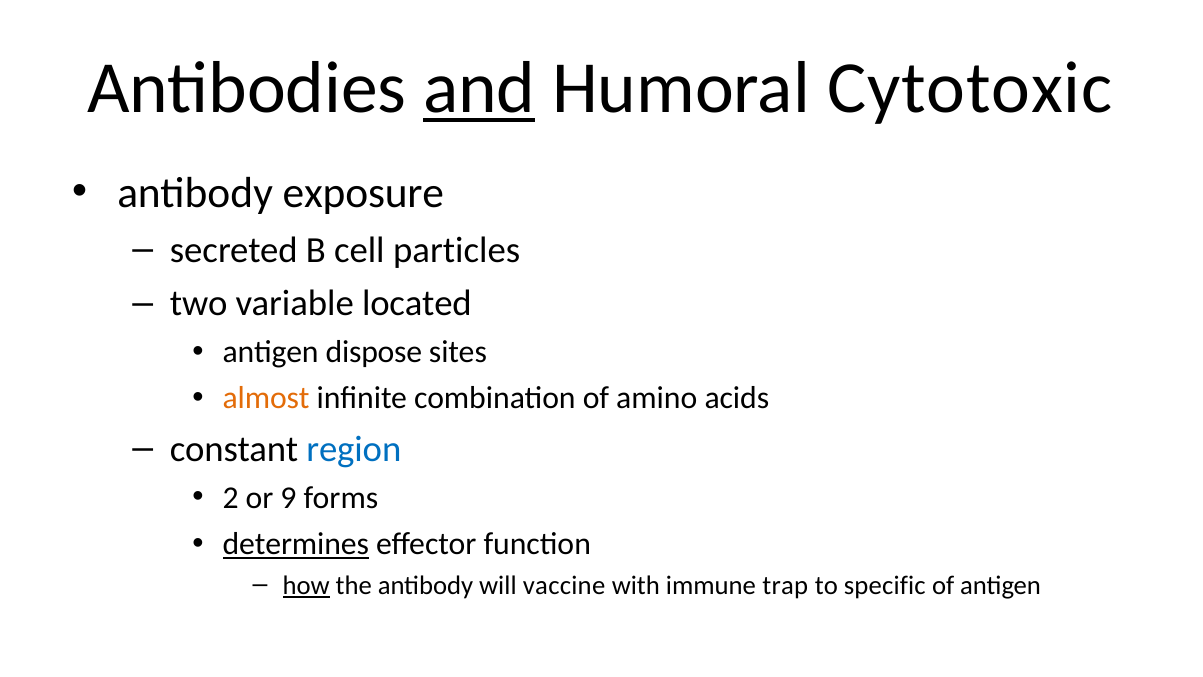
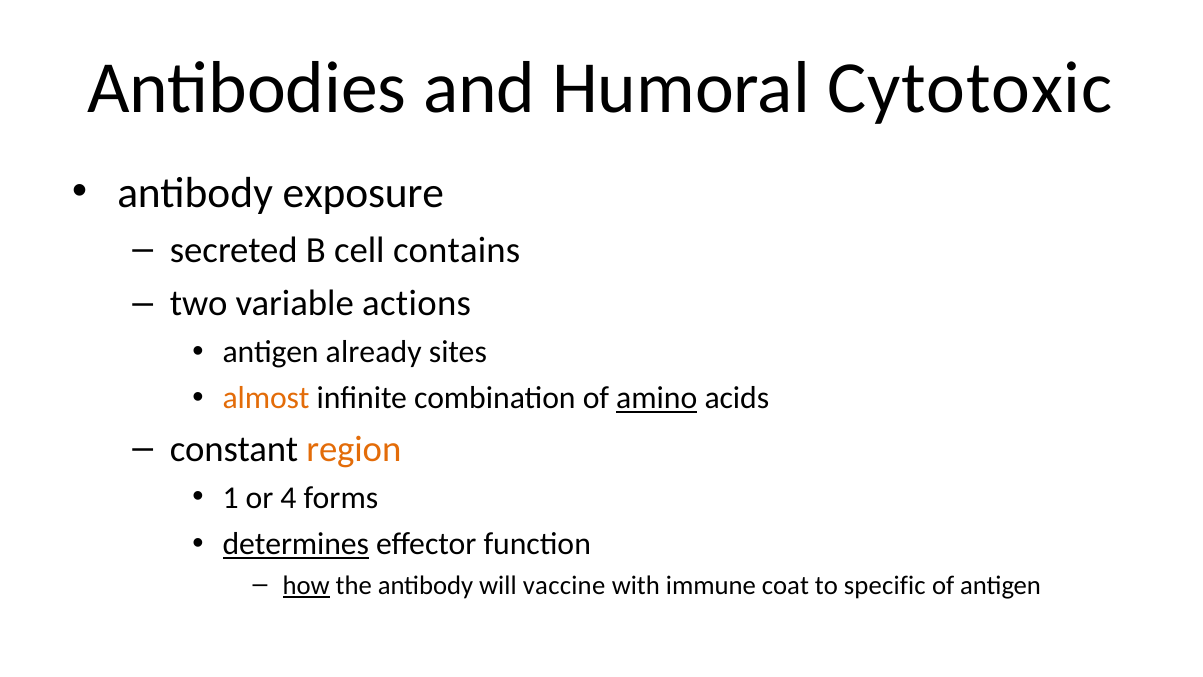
and underline: present -> none (479, 89)
particles: particles -> contains (457, 250)
located: located -> actions (417, 303)
dispose: dispose -> already (374, 352)
amino underline: none -> present (657, 398)
region colour: blue -> orange (354, 449)
2: 2 -> 1 (231, 498)
9: 9 -> 4 (288, 498)
trap: trap -> coat (785, 585)
